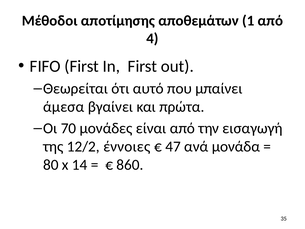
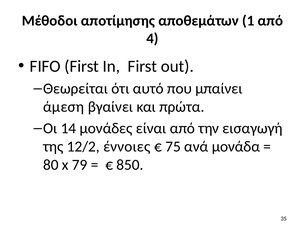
άμεσα: άμεσα -> άμεση (64, 107)
70: 70 -> 14 (68, 128)
47: 47 -> 75 (173, 146)
14: 14 -> 79 (80, 165)
860: 860 -> 850 (130, 165)
